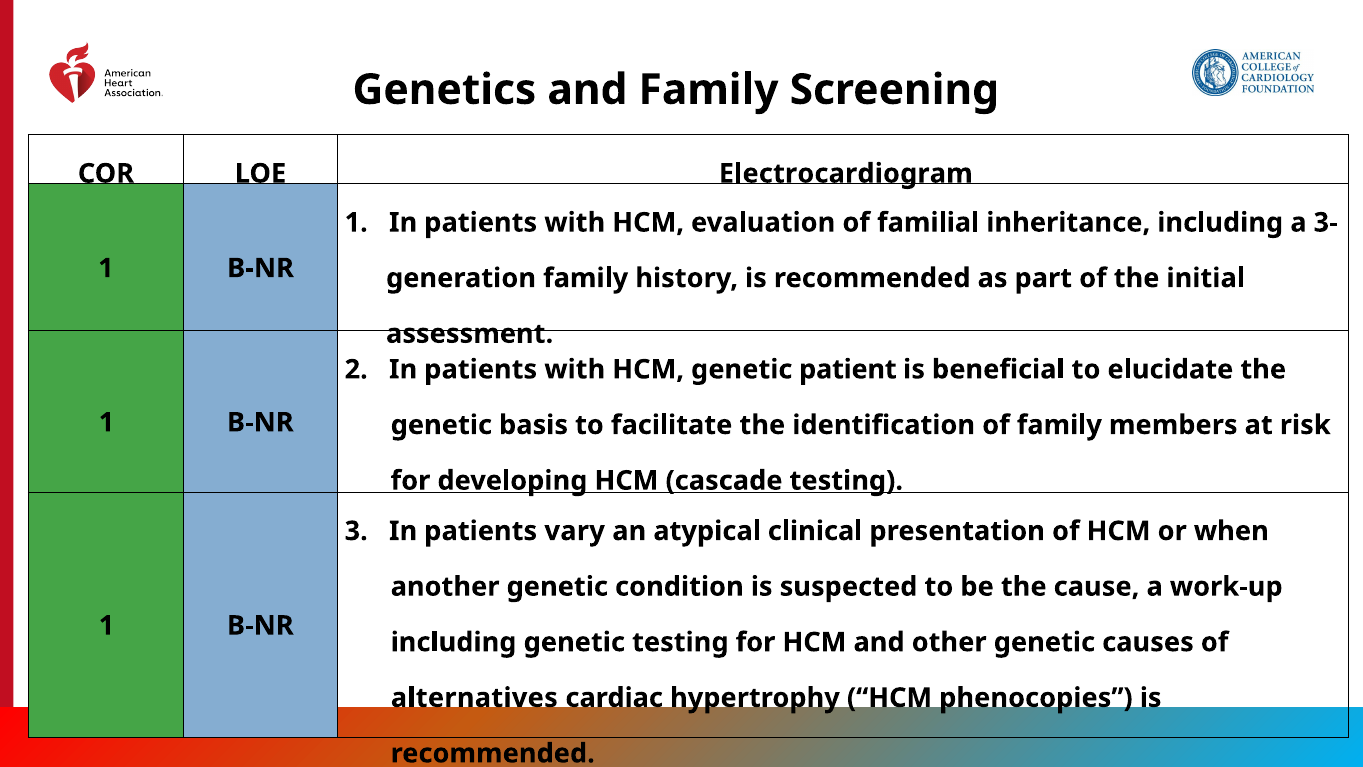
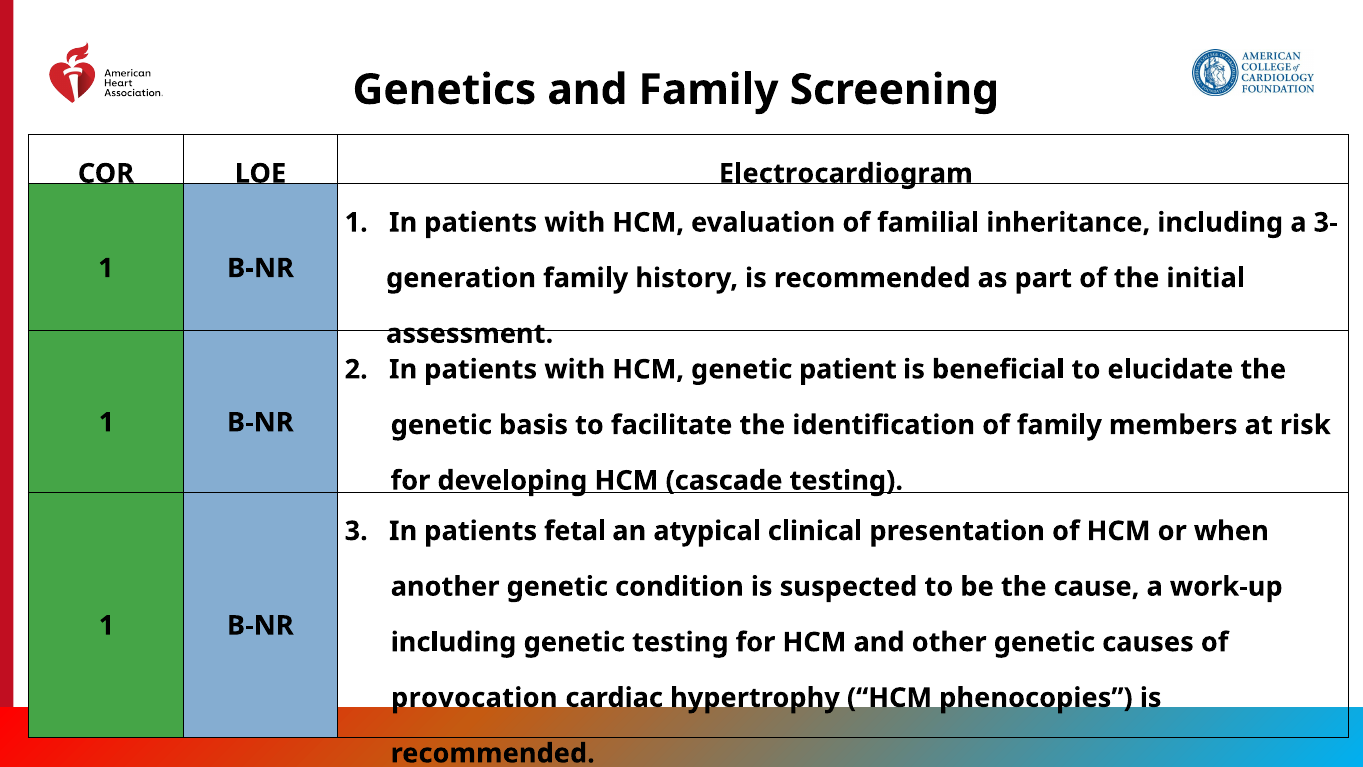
vary: vary -> fetal (575, 531)
alternatives: alternatives -> provocation (474, 698)
